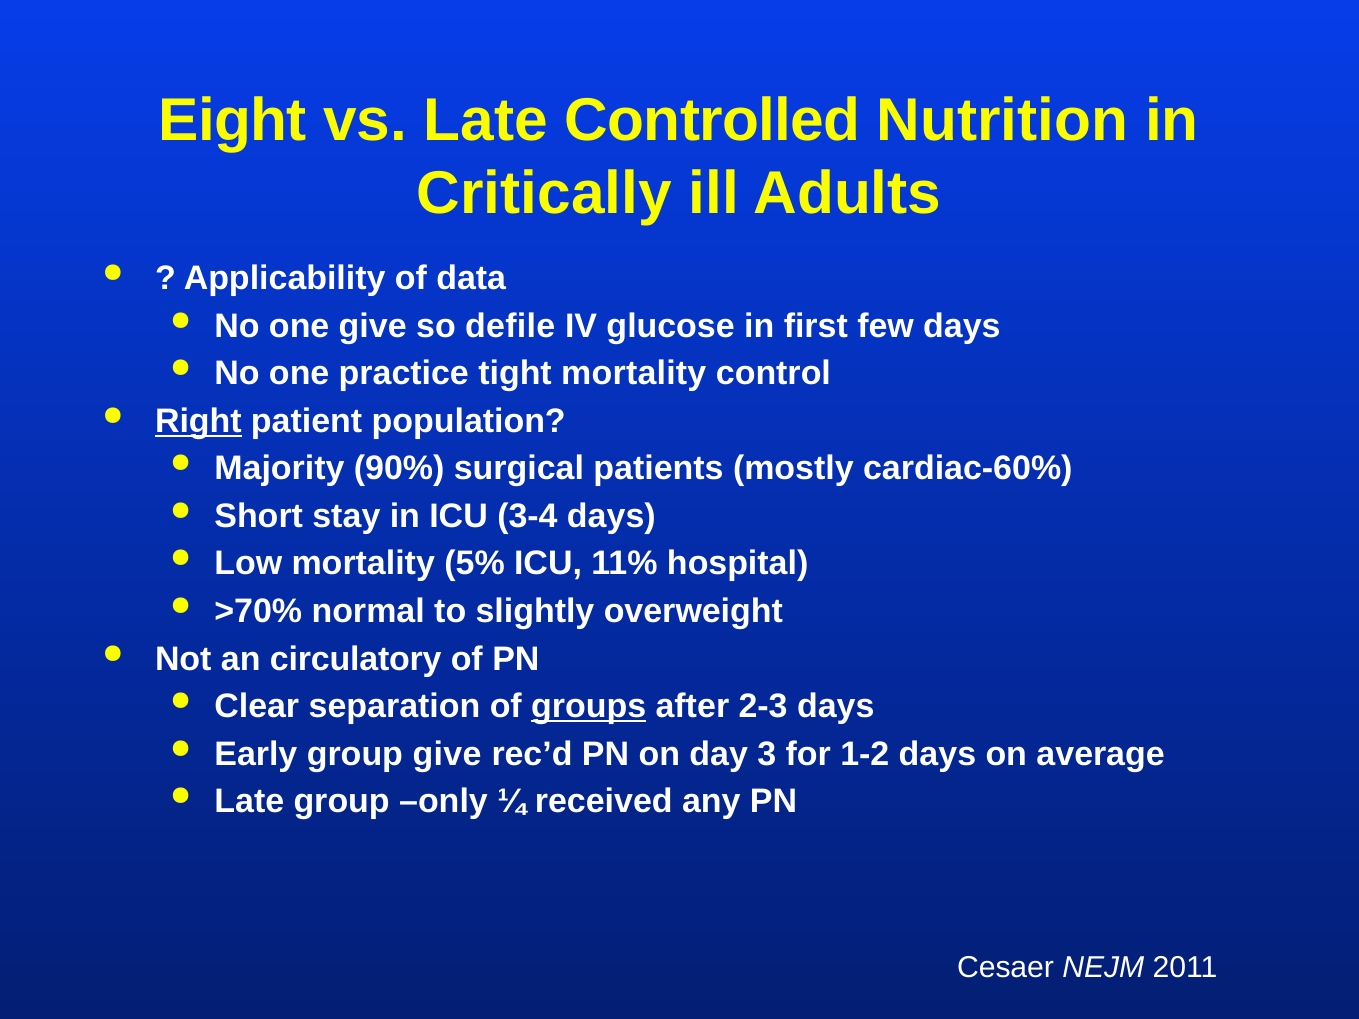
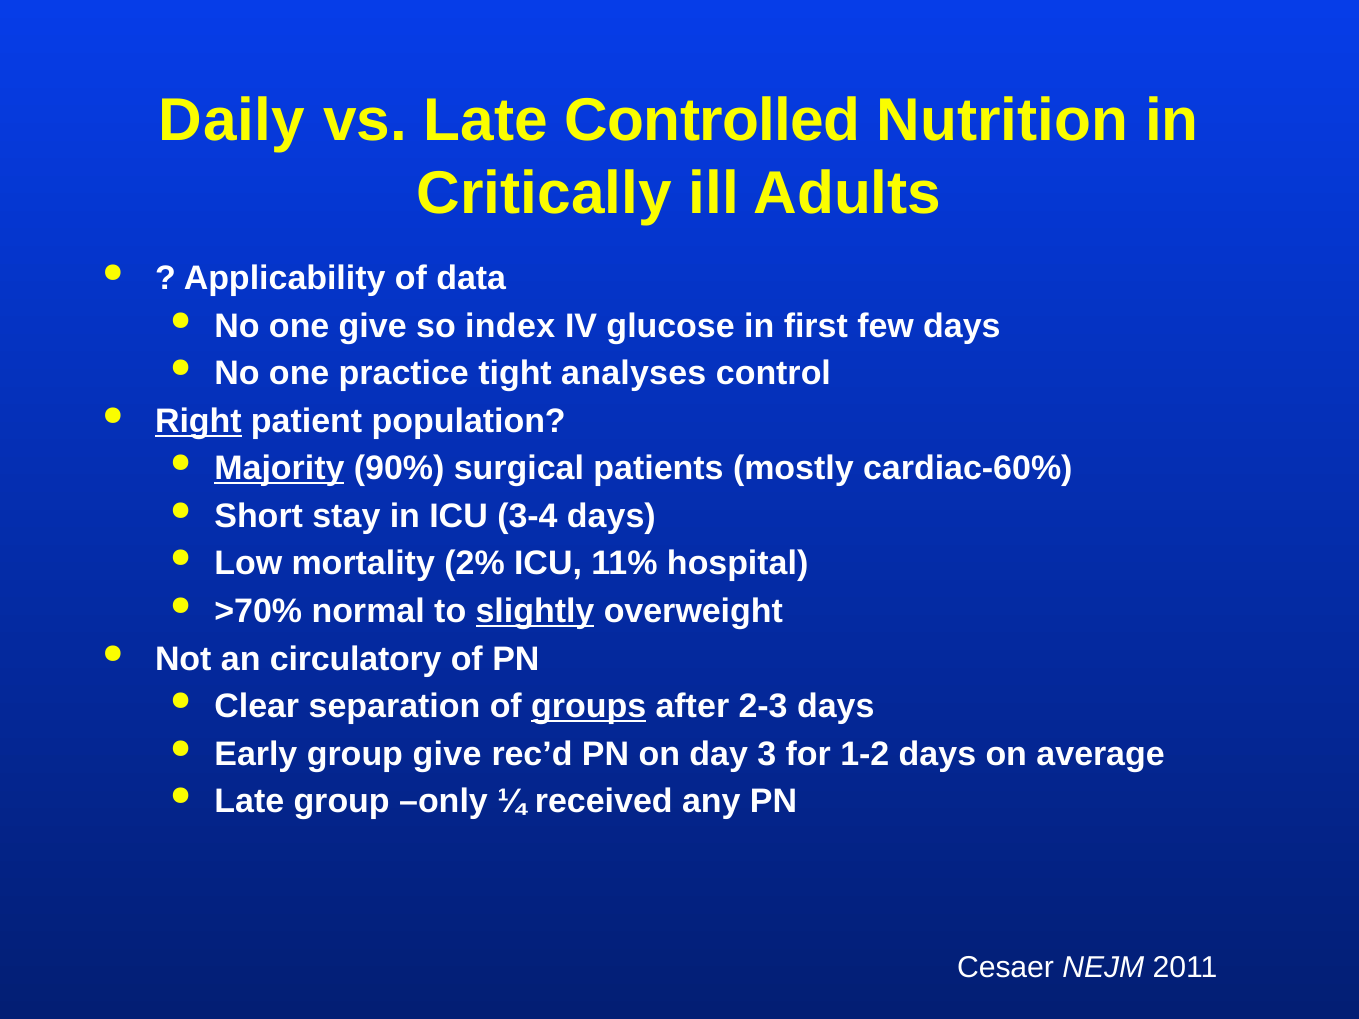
Eight: Eight -> Daily (232, 121)
defile: defile -> index (510, 326)
tight mortality: mortality -> analyses (634, 374)
Majority underline: none -> present (279, 469)
5%: 5% -> 2% (475, 564)
slightly underline: none -> present (535, 611)
